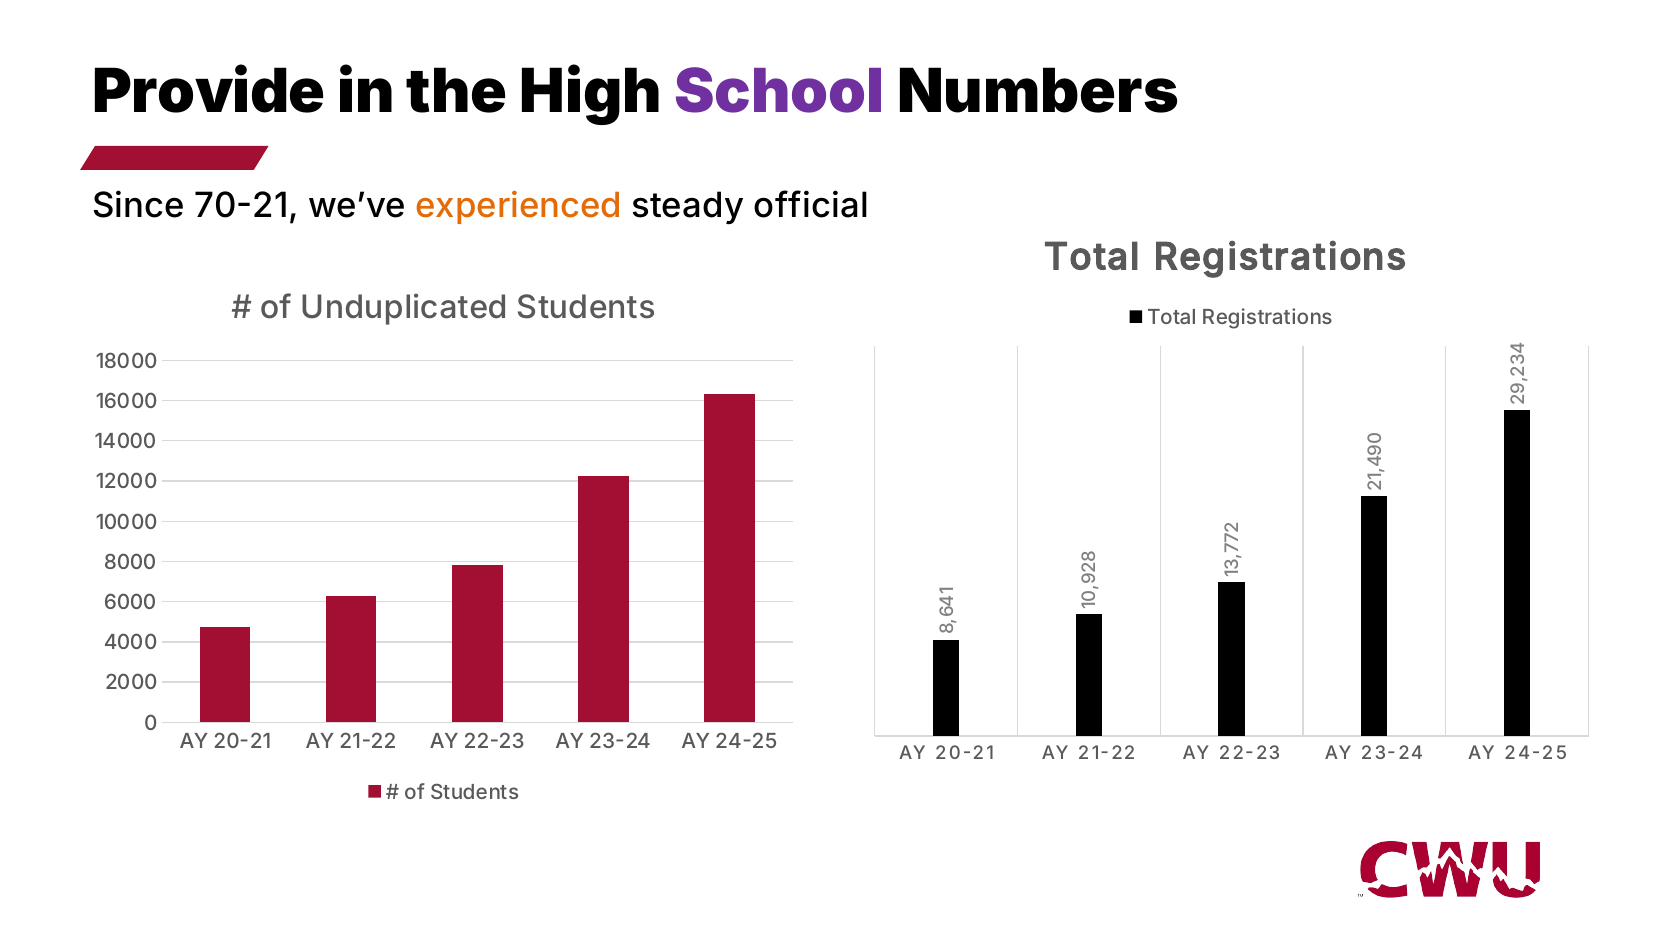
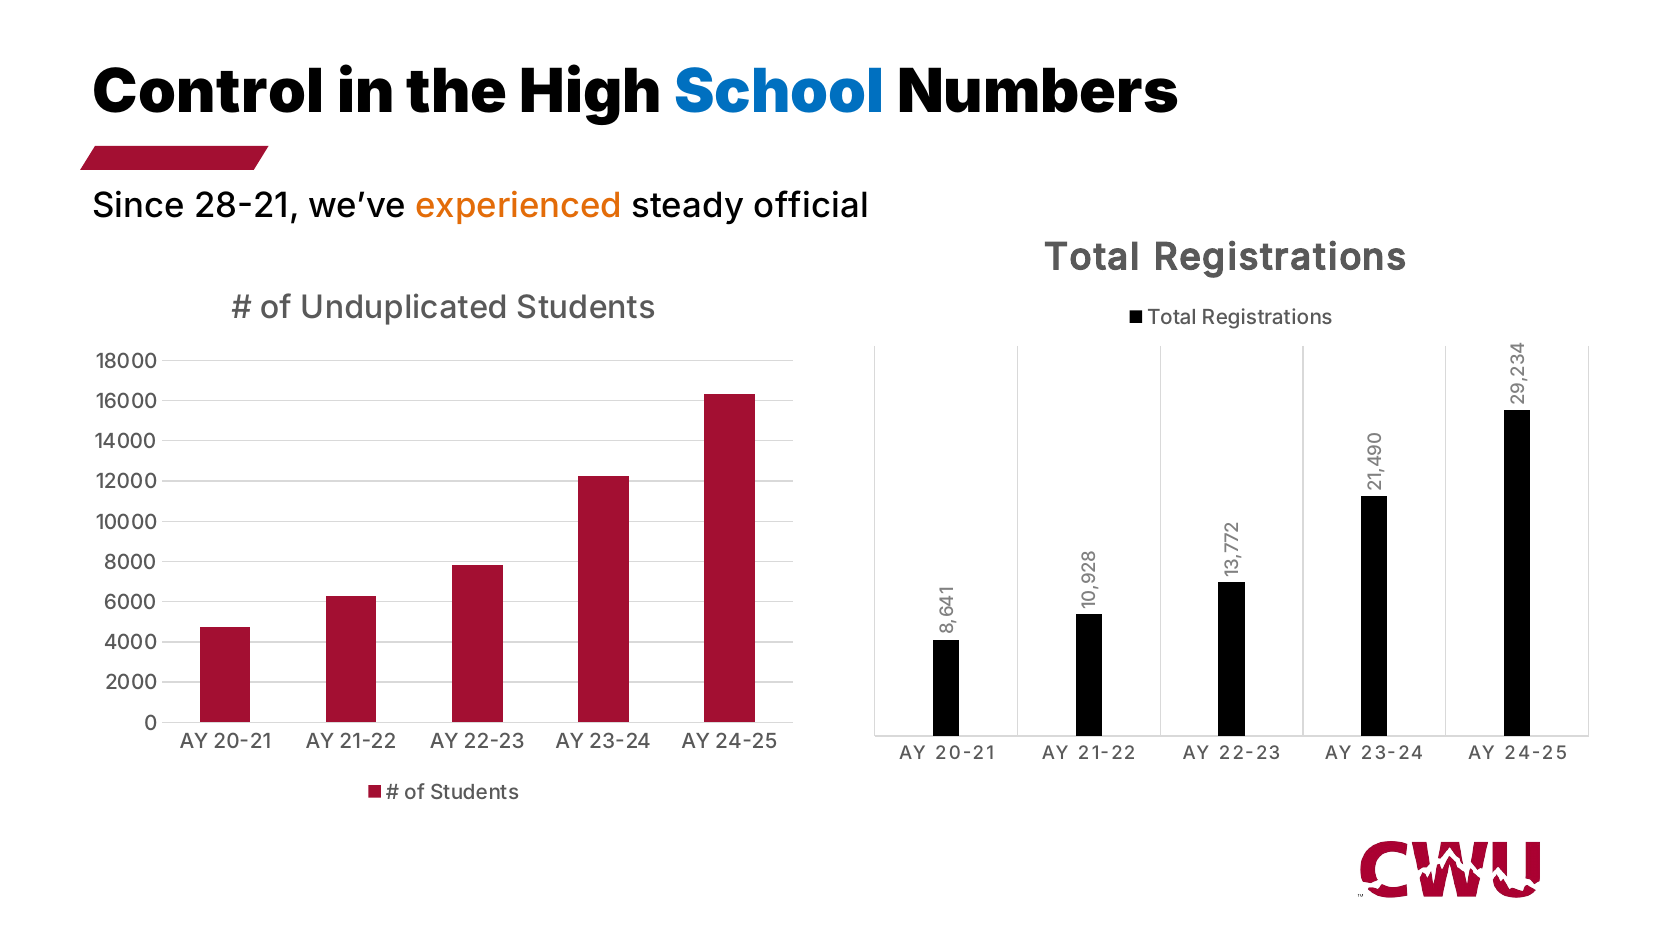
Provide: Provide -> Control (209, 93)
School colour: purple -> blue (780, 93)
70-21: 70-21 -> 28-21 (247, 206)
